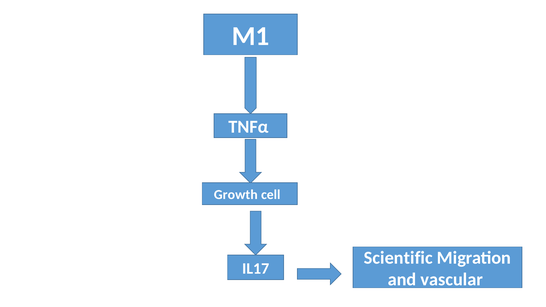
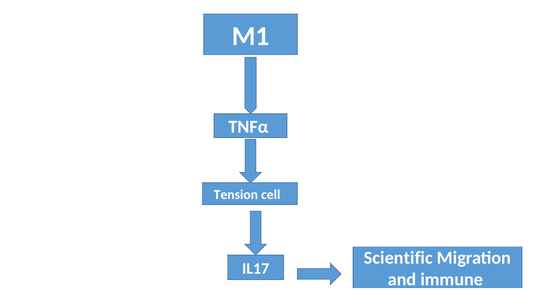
Growth: Growth -> Tension (236, 195)
vascular: vascular -> immune (452, 280)
